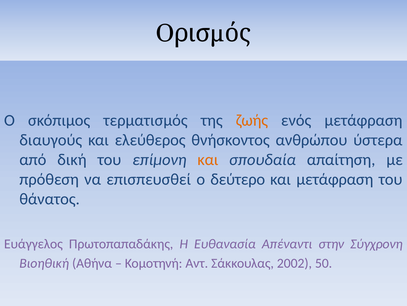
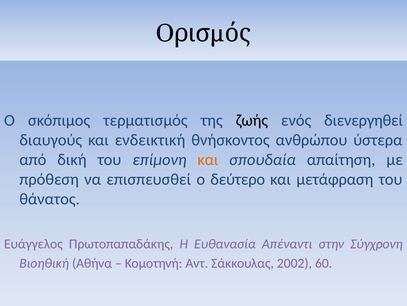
ζωής colour: orange -> black (252, 120)
ενός μετάφραση: μετάφραση -> διενεργηθεί (364, 120)
ελεύθερος: ελεύθερος -> ενδεικτική (150, 140)
50: 50 -> 60 (324, 263)
